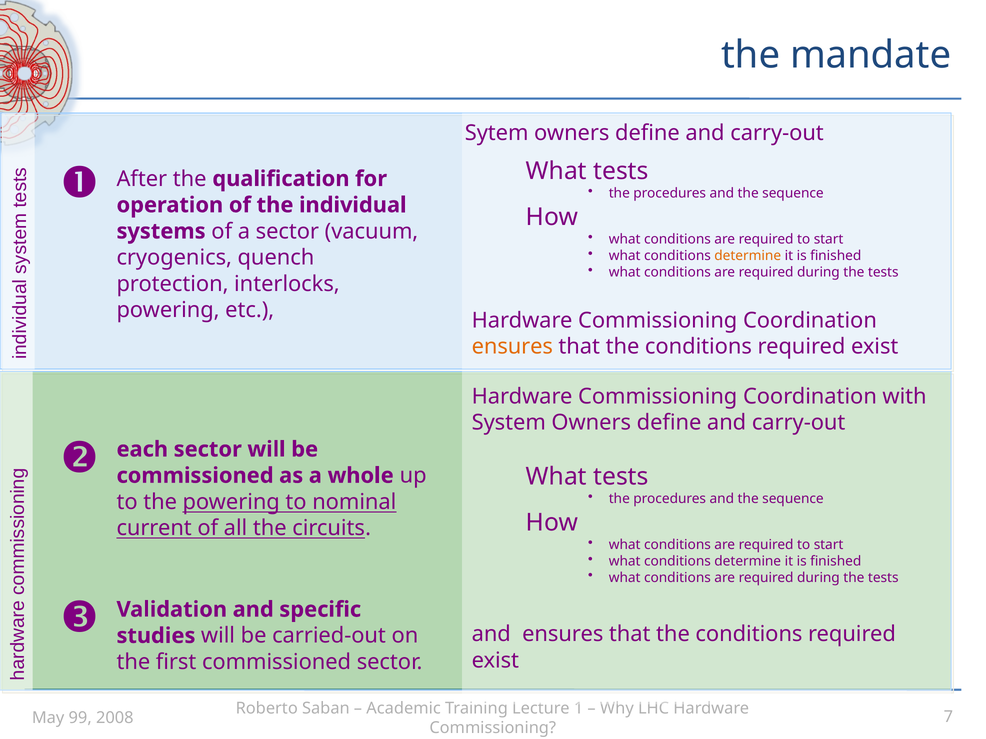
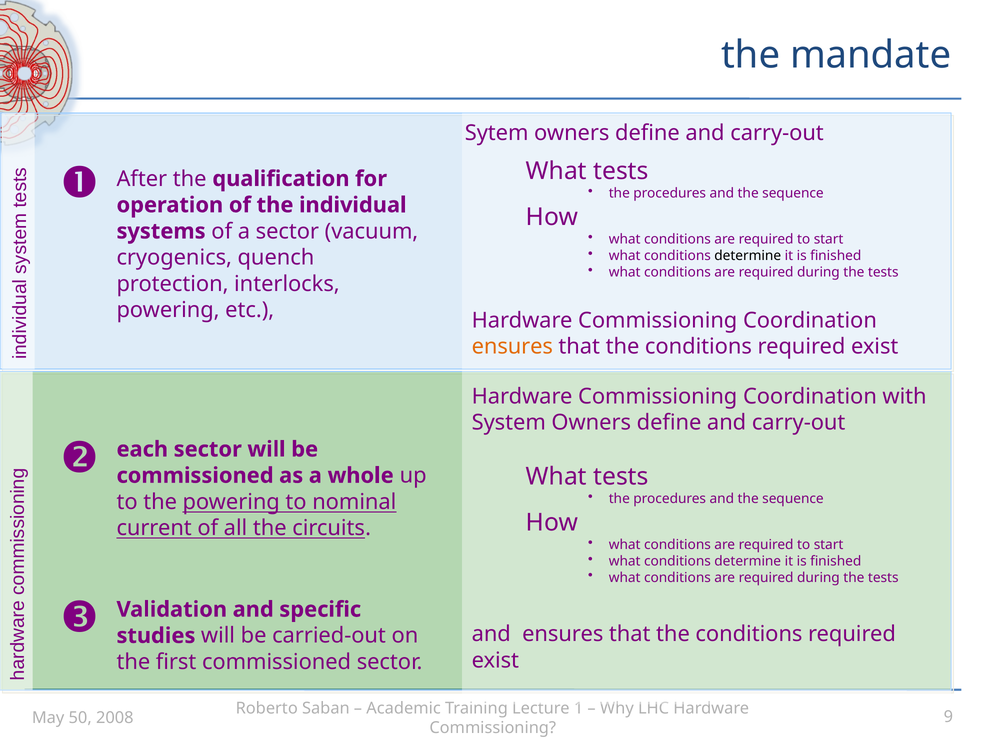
determine colour: orange -> black (748, 256)
99: 99 -> 50 (80, 718)
7: 7 -> 9 (948, 717)
